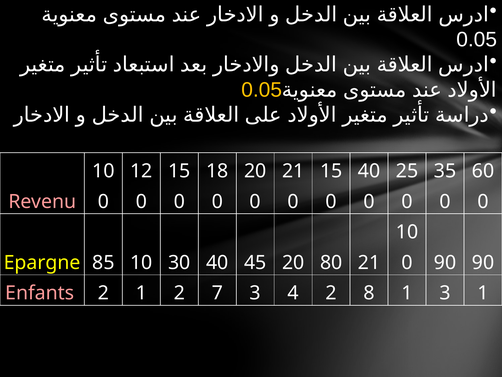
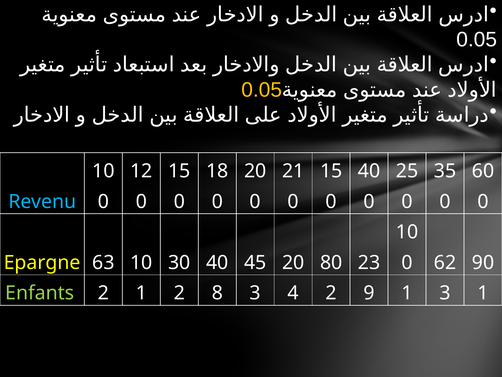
Revenu colour: pink -> light blue (42, 201)
85: 85 -> 63 (103, 262)
80 21: 21 -> 23 (369, 262)
90: 90 -> 62 (445, 262)
Enfants colour: pink -> light green (40, 293)
7: 7 -> 8 (217, 293)
8: 8 -> 9 (369, 293)
